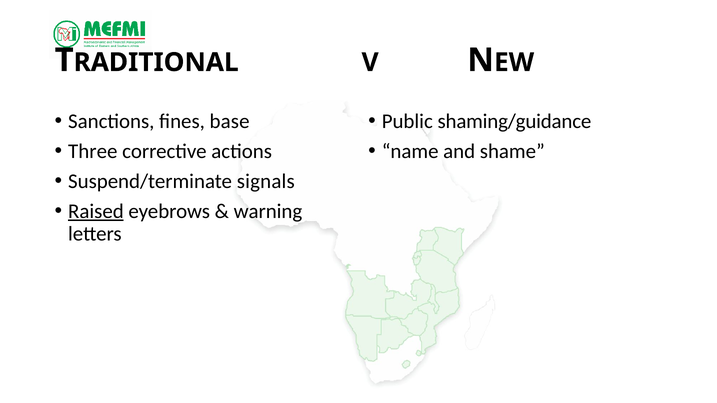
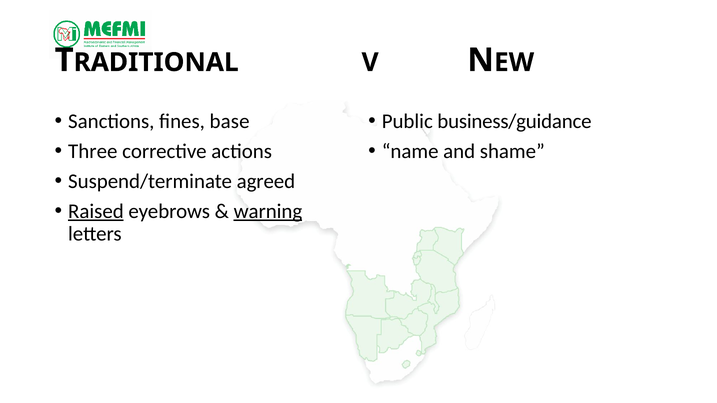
shaming/guidance: shaming/guidance -> business/guidance (514, 121)
signals: signals -> agreed (266, 181)
warning underline: none -> present (268, 211)
